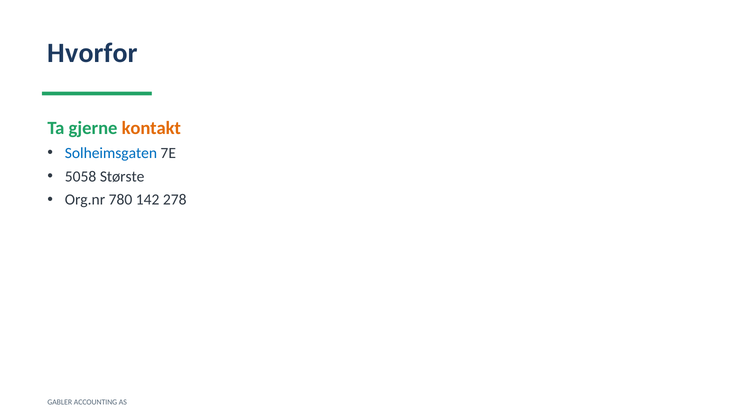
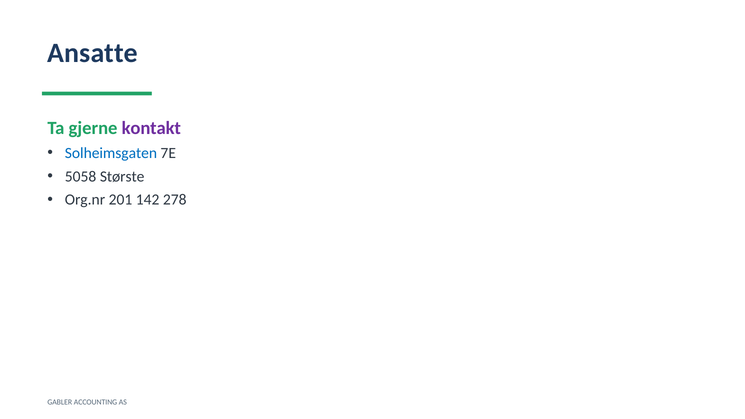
Hvorfor: Hvorfor -> Ansatte (93, 53)
kontakt colour: orange -> purple (151, 128)
780: 780 -> 201 (120, 200)
